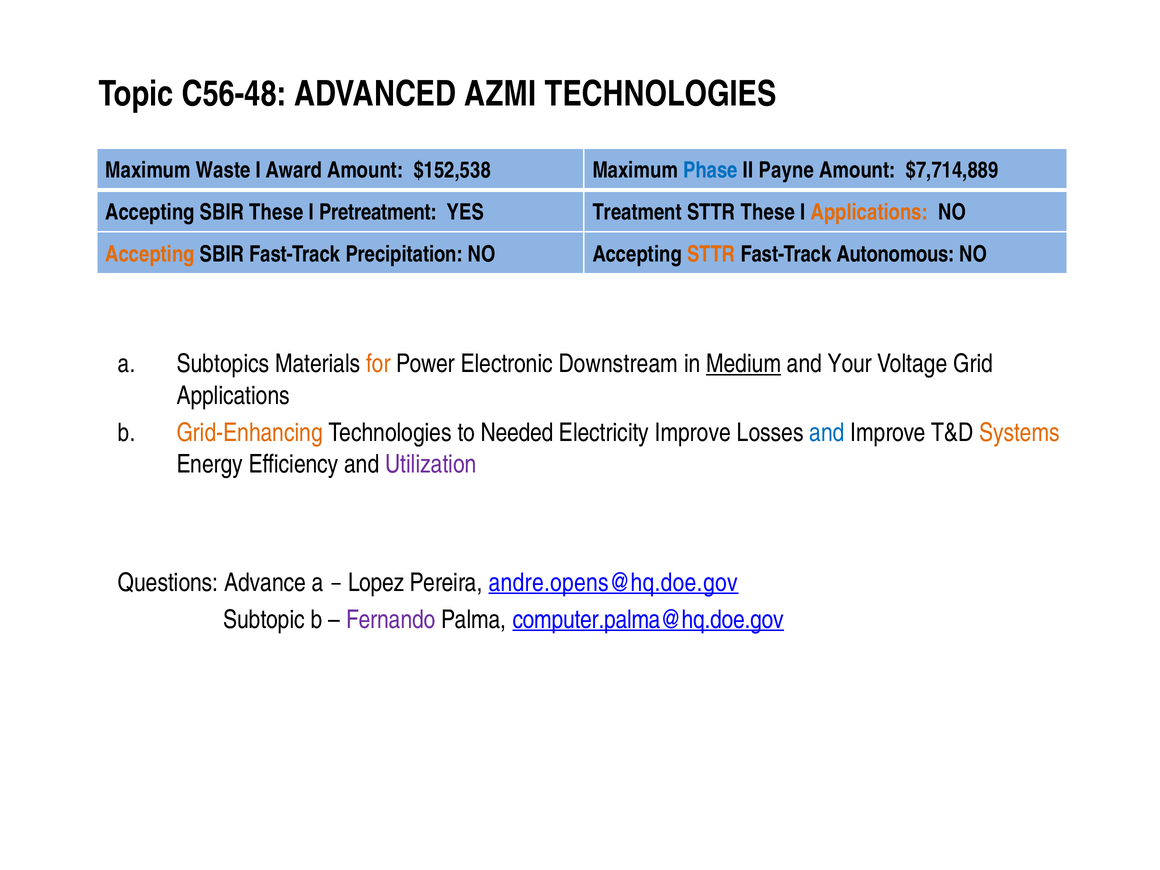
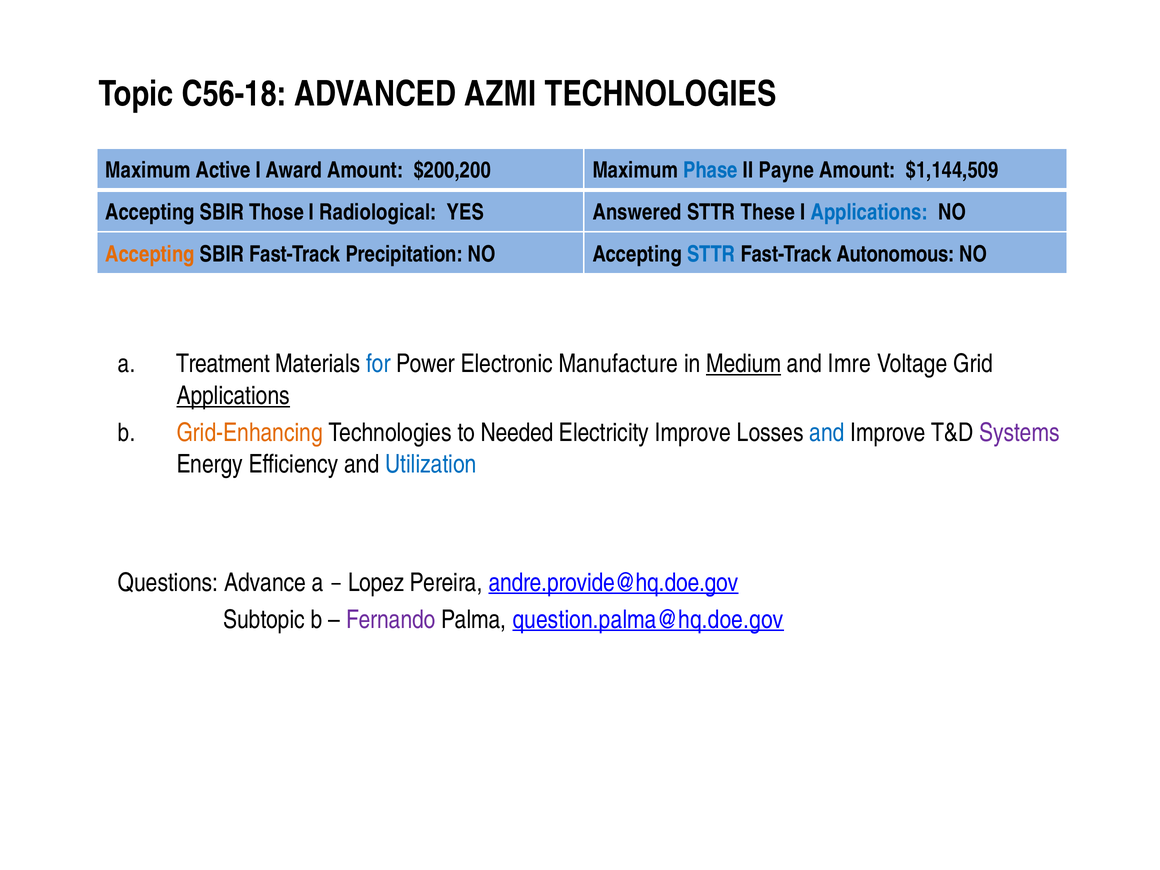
C56-48: C56-48 -> C56-18 (234, 94)
Waste: Waste -> Active (223, 170)
$152,538: $152,538 -> $200,200 (452, 170)
$7,714,889: $7,714,889 -> $1,144,509 (952, 170)
SBIR These: These -> Those (277, 212)
Pretreatment: Pretreatment -> Radiological (378, 212)
Treatment: Treatment -> Answered (637, 212)
Applications colour: orange -> blue (869, 212)
STTR colour: orange -> blue (711, 254)
Subtopics: Subtopics -> Treatment (223, 364)
for colour: orange -> blue (378, 364)
Downstream: Downstream -> Manufacture (618, 364)
Your: Your -> Imre (849, 364)
Applications underline: none -> present (233, 396)
Systems colour: orange -> purple (1019, 433)
Utilization colour: purple -> blue (431, 464)
andre.opens@hq.doe.gov: andre.opens@hq.doe.gov -> andre.provide@hq.doe.gov (613, 583)
computer.palma@hq.doe.gov: computer.palma@hq.doe.gov -> question.palma@hq.doe.gov (648, 620)
